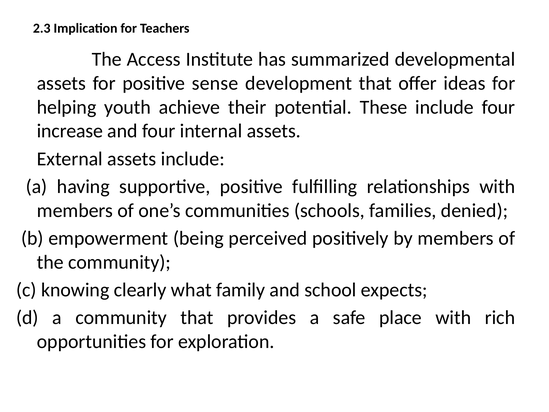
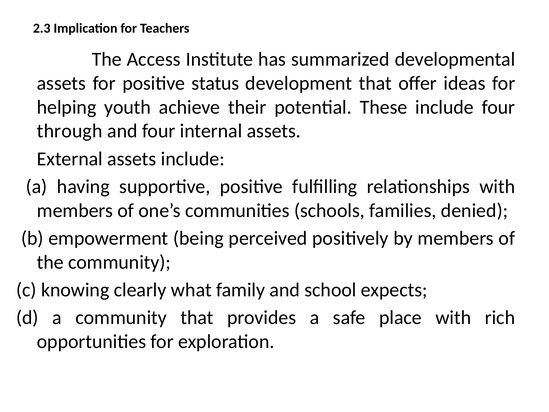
sense: sense -> status (215, 83)
increase: increase -> through (70, 131)
